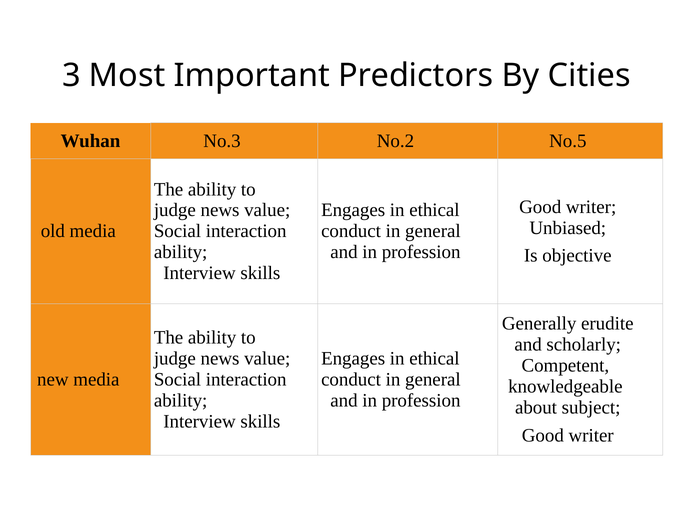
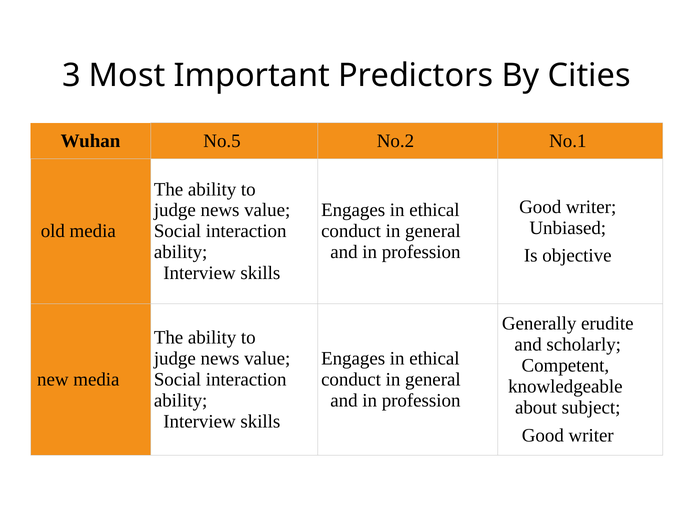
No.3: No.3 -> No.5 (222, 141)
No.5: No.5 -> No.1 (568, 141)
